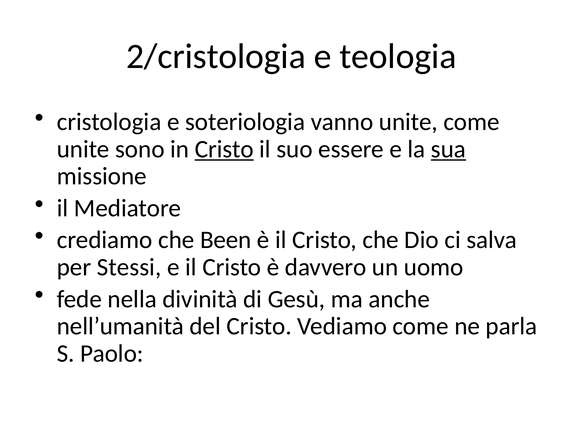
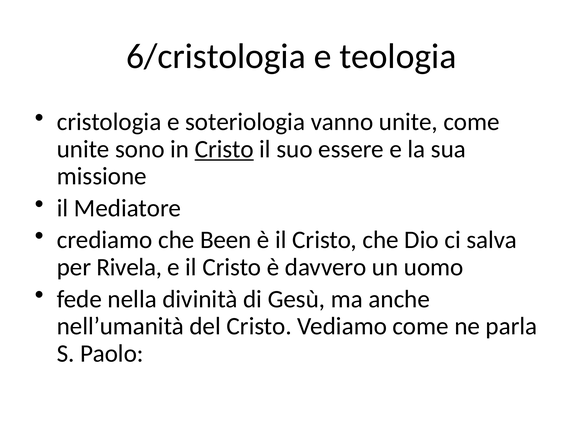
2/cristologia: 2/cristologia -> 6/cristologia (216, 56)
sua underline: present -> none (448, 149)
Stessi: Stessi -> Rivela (129, 267)
